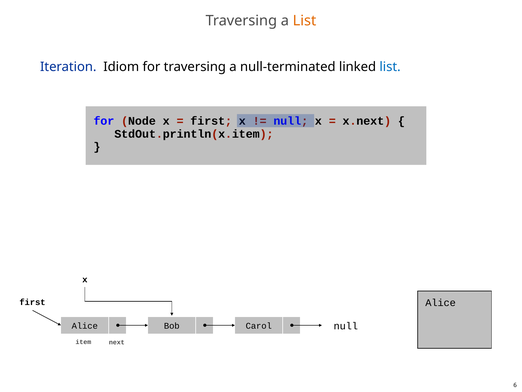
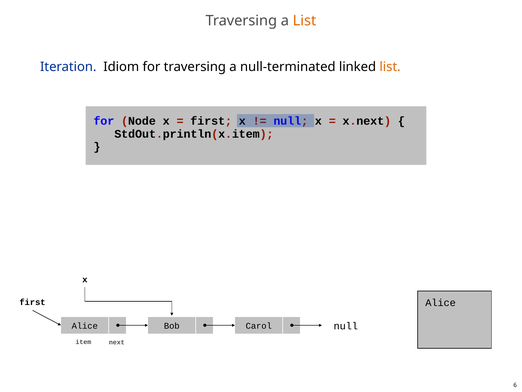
list colour: blue -> orange (390, 67)
